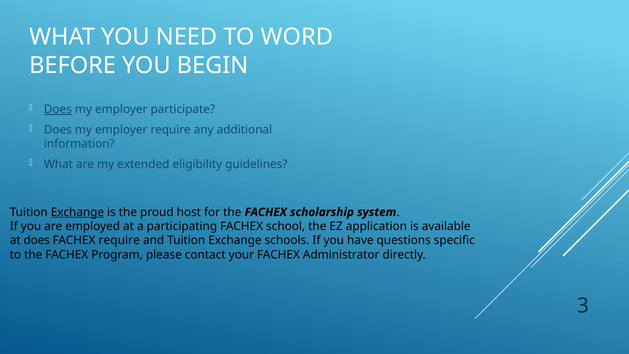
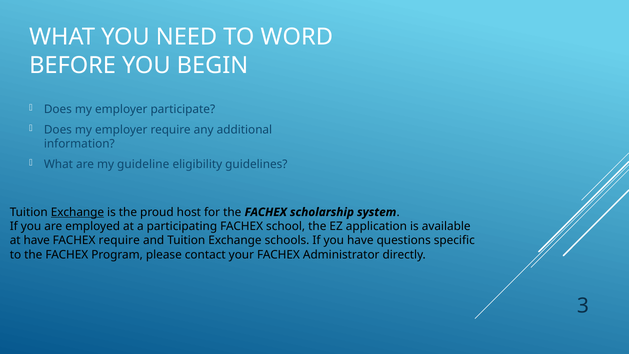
Does underline: present -> none (58, 109)
extended: extended -> guideline (143, 164)
at does: does -> have (37, 240)
